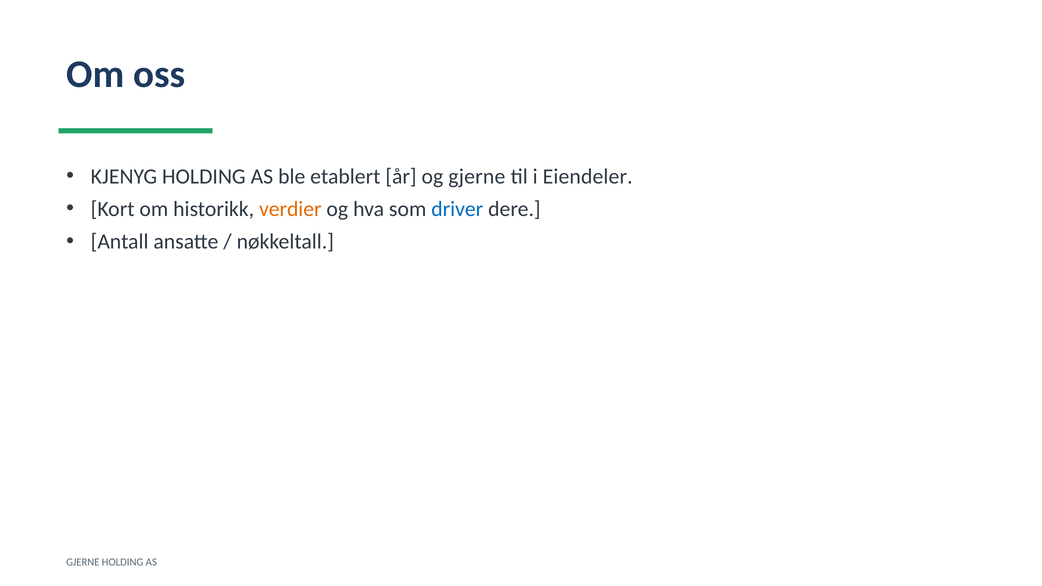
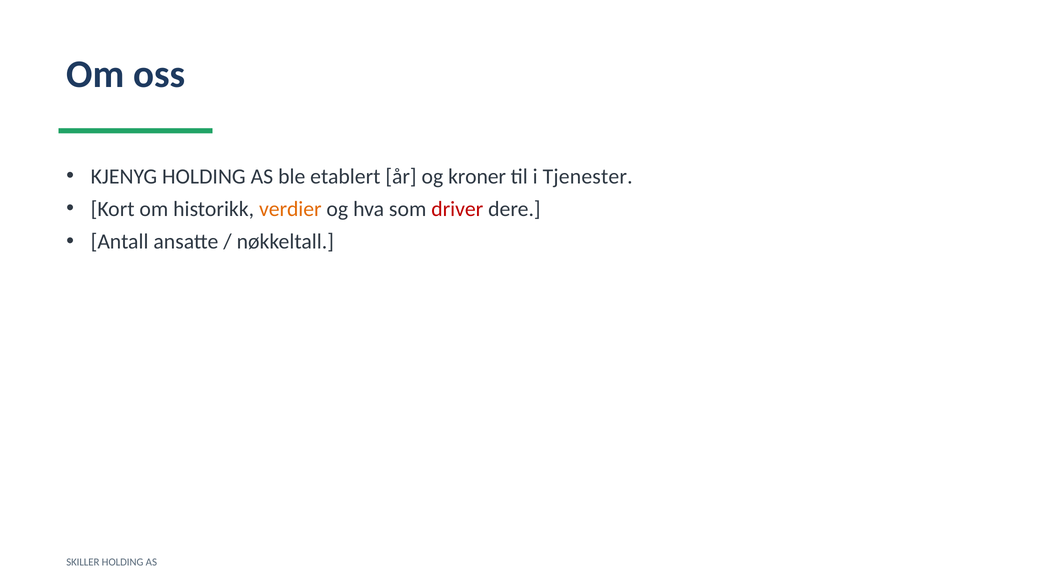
og gjerne: gjerne -> kroner (477, 176)
Eiendeler: Eiendeler -> Tjenester (588, 176)
driver colour: blue -> red (457, 209)
GJERNE: GJERNE -> SKILLER (83, 562)
